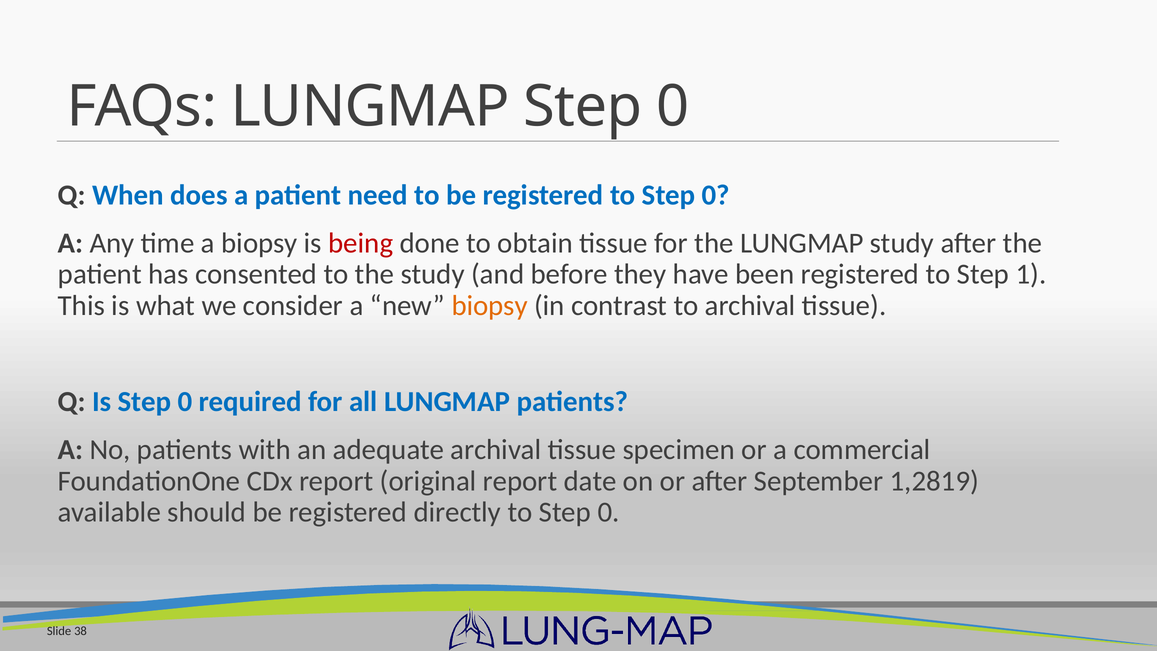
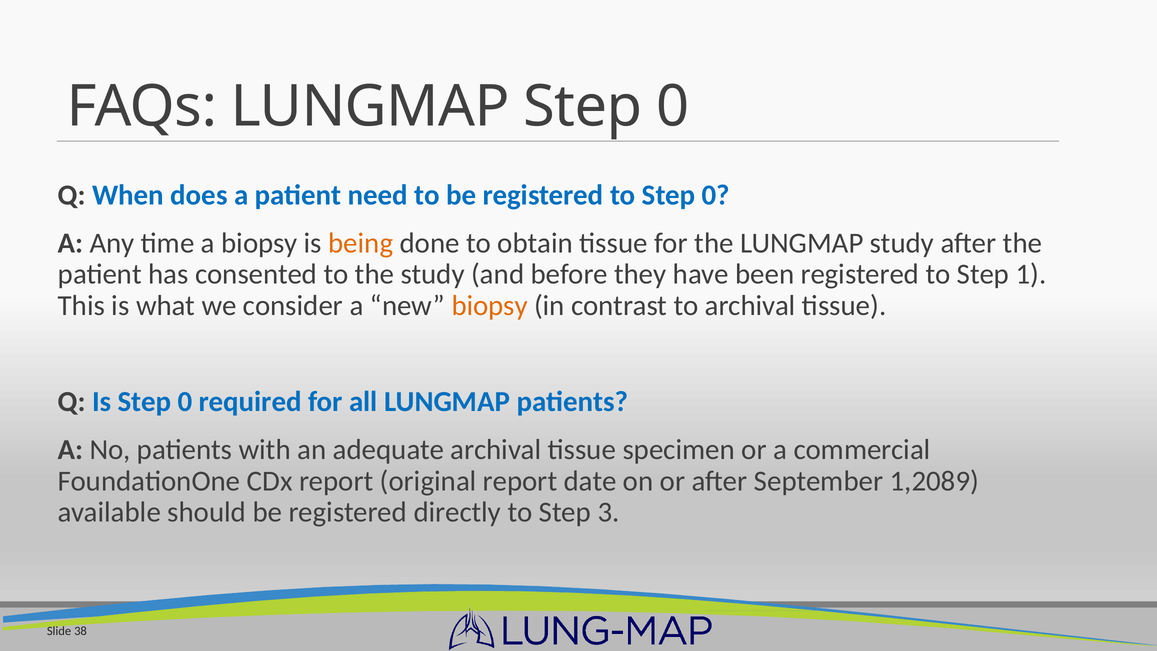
being colour: red -> orange (361, 243)
1,2819: 1,2819 -> 1,2089 (934, 481)
directly to Step 0: 0 -> 3 (608, 512)
